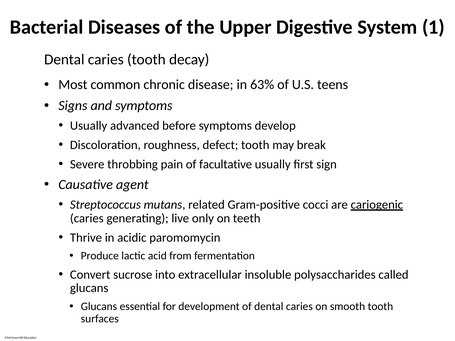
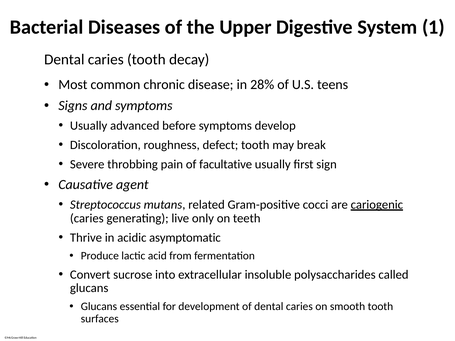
63%: 63% -> 28% (262, 85)
paromomycin: paromomycin -> asymptomatic (185, 238)
